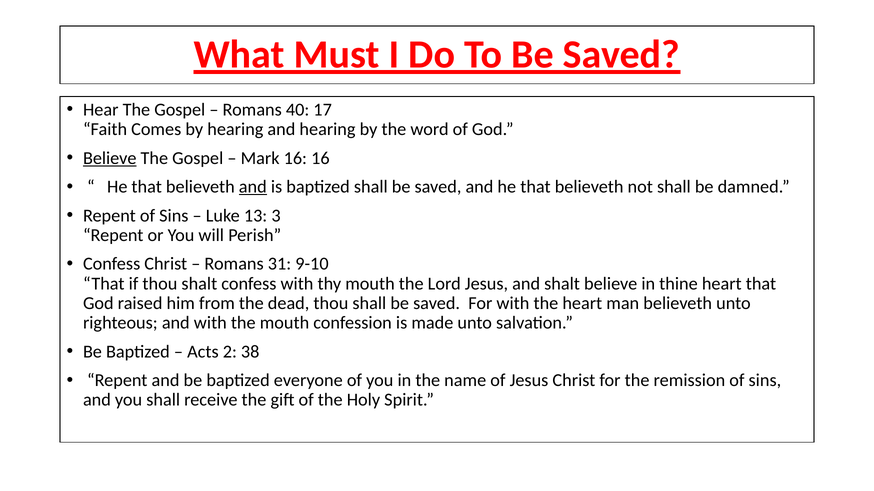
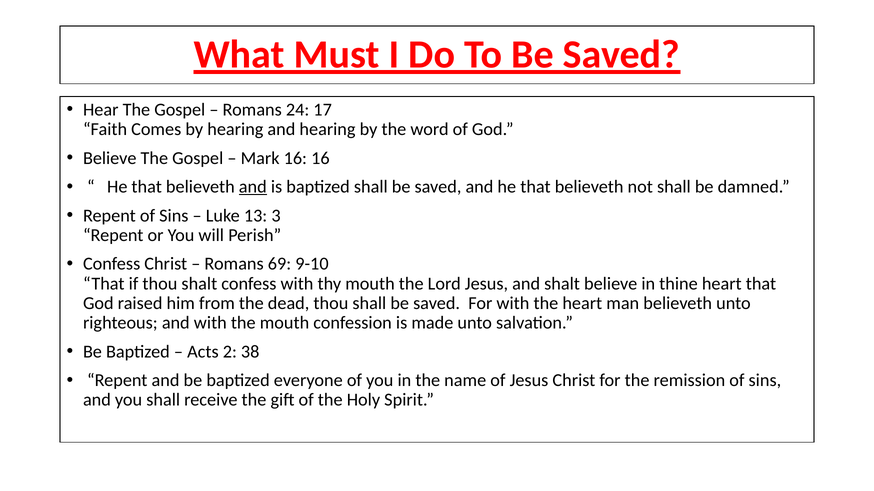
40: 40 -> 24 (298, 110)
Believe underline: present -> none (110, 158)
31: 31 -> 69 (280, 264)
